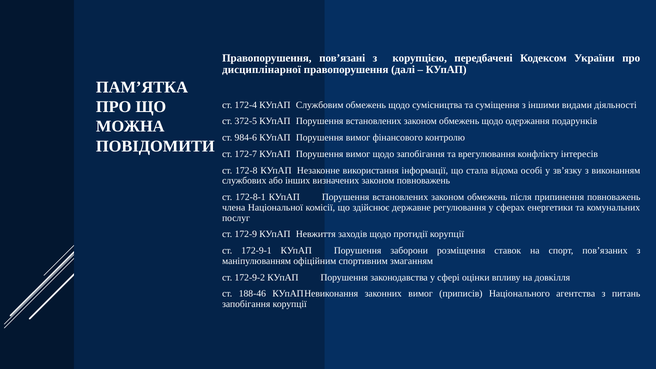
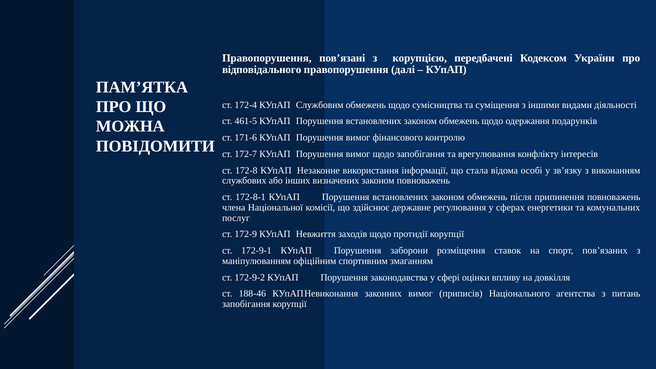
дисциплінарної: дисциплінарної -> відповідального (262, 70)
372-5: 372-5 -> 461-5 (246, 121)
984-6: 984-6 -> 171-6 (246, 138)
